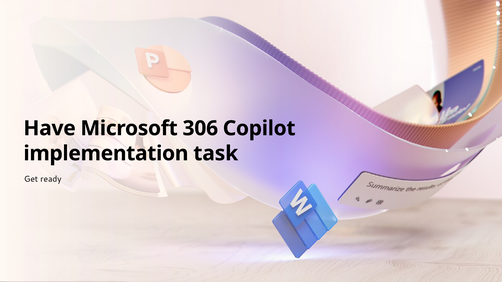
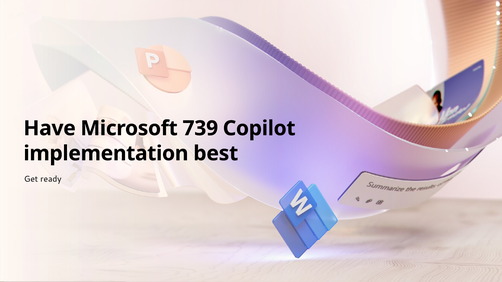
306: 306 -> 739 (200, 129)
task: task -> best (216, 154)
